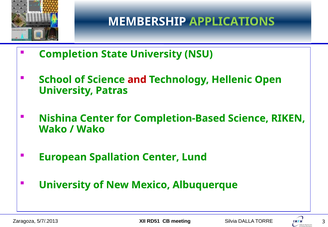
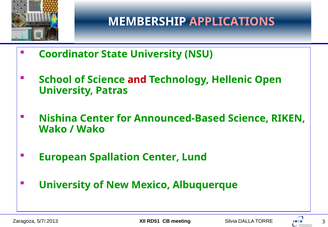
APPLICATIONS colour: light green -> pink (232, 22)
Completion: Completion -> Coordinator (69, 54)
Completion-Based: Completion-Based -> Announced-Based (180, 118)
